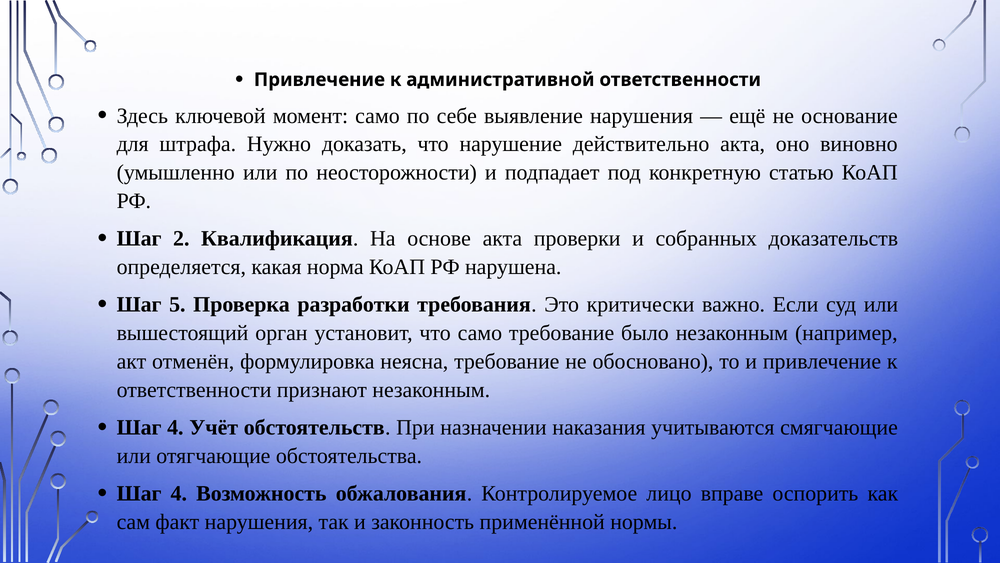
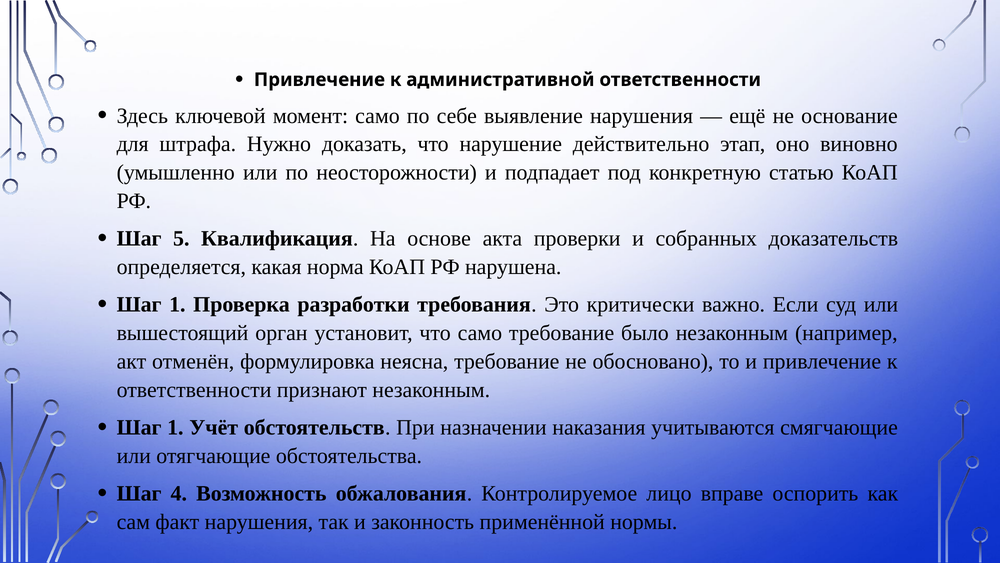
действительно акта: акта -> этап (743, 144)
2: 2 -> 5 (181, 238)
5: 5 -> 1 (177, 304)
4: 4 -> 1 (175, 427)
